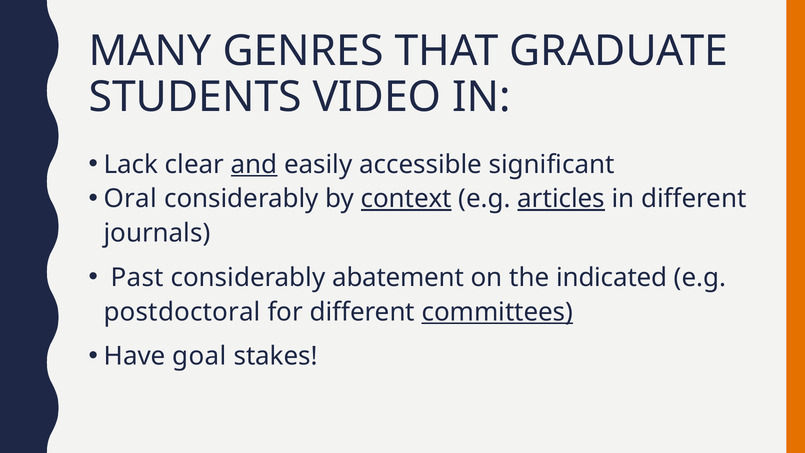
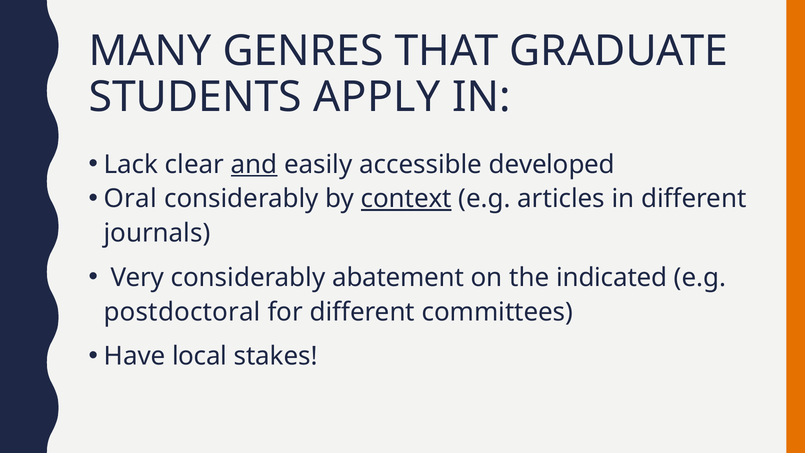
VIDEO: VIDEO -> APPLY (377, 97)
significant: significant -> developed (552, 164)
articles underline: present -> none (561, 199)
Past: Past -> Very (137, 277)
committees underline: present -> none (497, 312)
goal: goal -> local (200, 356)
